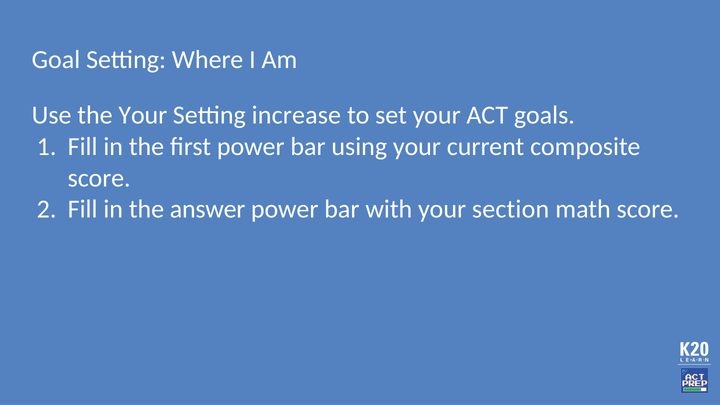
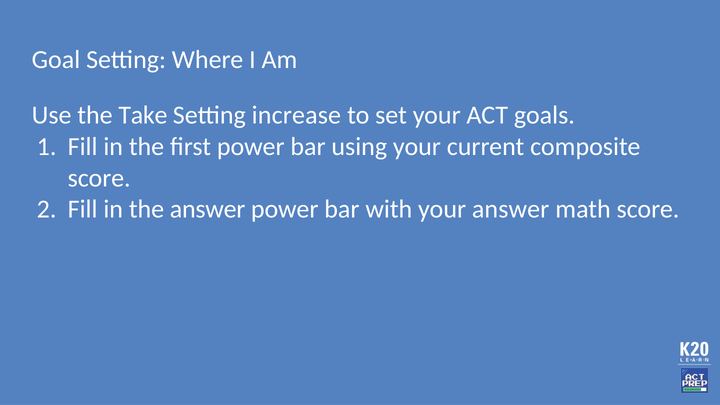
the Your: Your -> Take (143, 115)
your section: section -> answer (511, 209)
